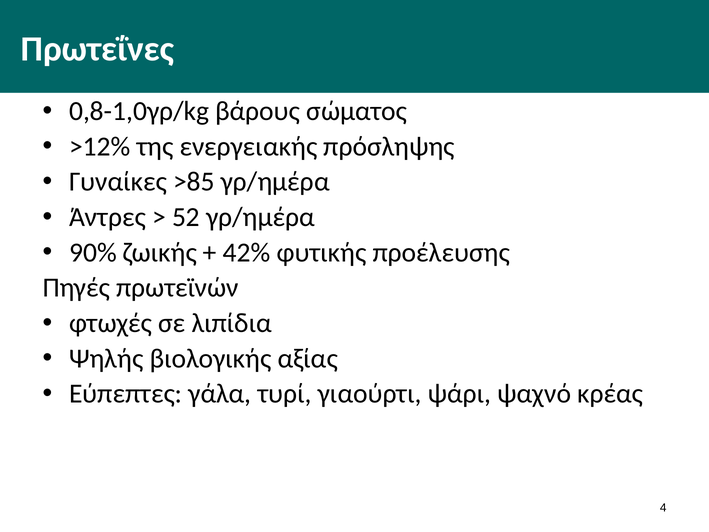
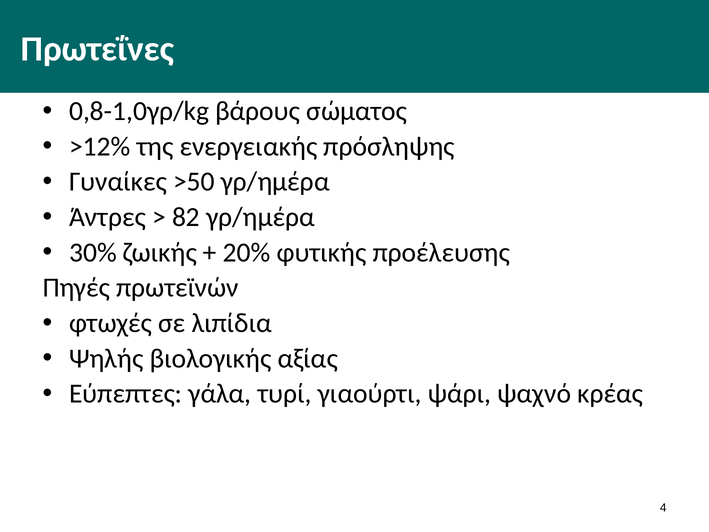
>85: >85 -> >50 (194, 182)
52: 52 -> 82 (186, 217)
90%: 90% -> 30% (93, 252)
42%: 42% -> 20% (247, 252)
